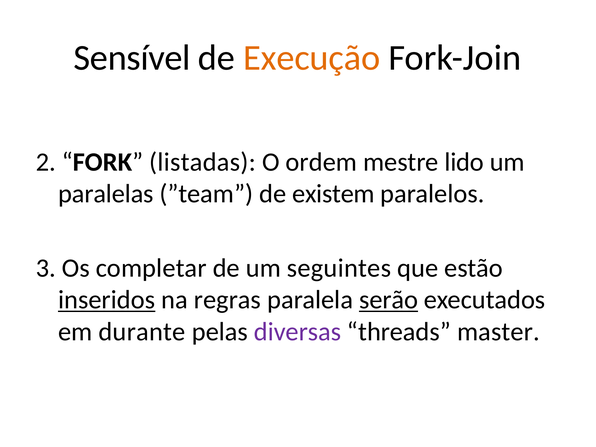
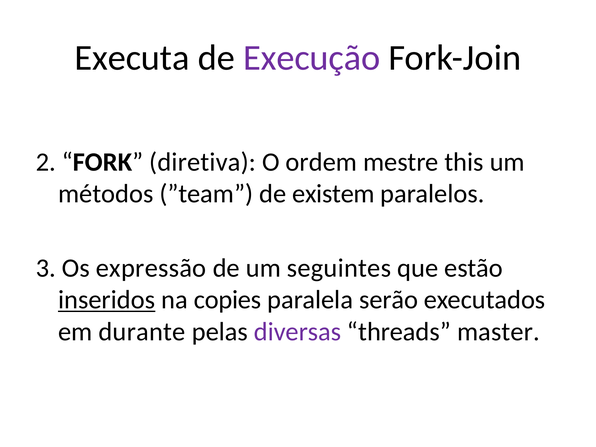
Sensível: Sensível -> Executa (132, 58)
Execução colour: orange -> purple (312, 58)
listadas: listadas -> diretiva (203, 162)
lido: lido -> this (464, 162)
paralelas: paralelas -> métodos (106, 194)
completar: completar -> expressão (151, 268)
regras: regras -> copies (228, 300)
serão underline: present -> none (389, 300)
